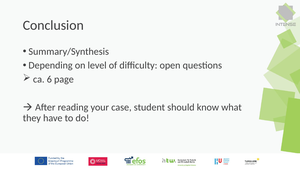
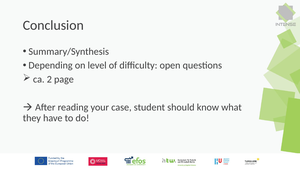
6: 6 -> 2 (49, 79)
